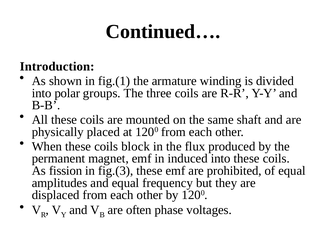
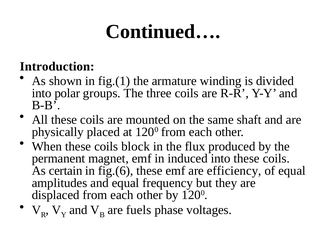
fission: fission -> certain (66, 171)
fig.(3: fig.(3 -> fig.(6 (116, 171)
prohibited: prohibited -> efficiency (234, 171)
often: often -> fuels (139, 210)
